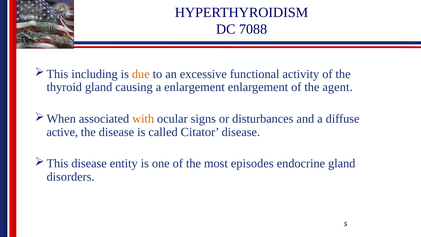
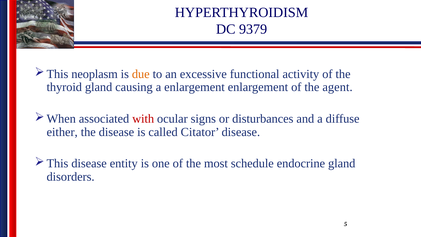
7088: 7088 -> 9379 (253, 29)
including: including -> neoplasm (95, 74)
with colour: orange -> red (143, 119)
active: active -> either (62, 132)
episodes: episodes -> schedule (252, 163)
